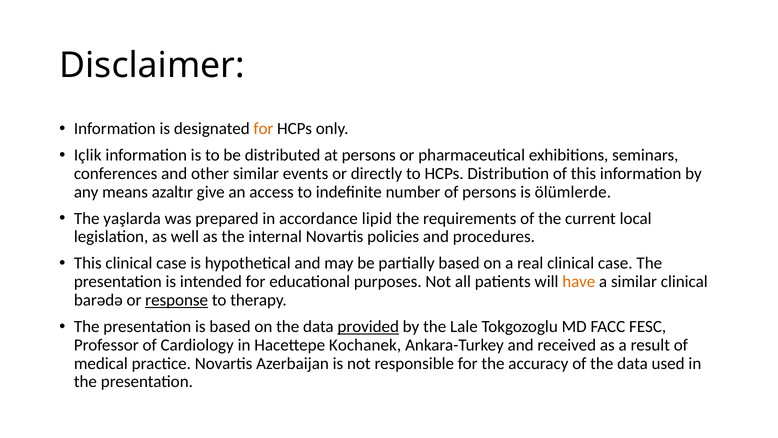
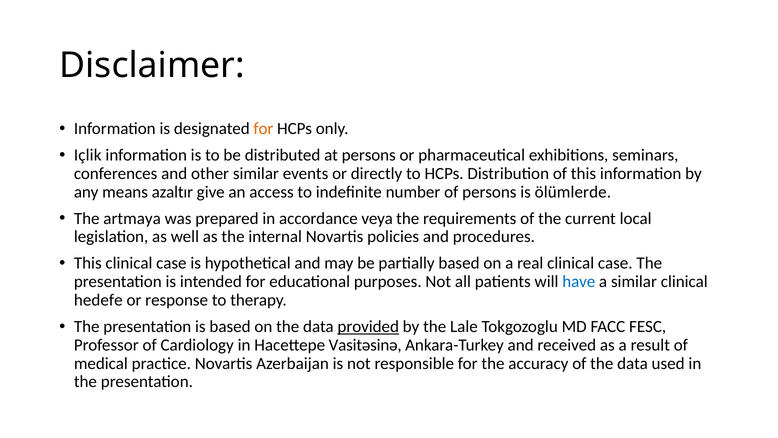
yaşlarda: yaşlarda -> artmaya (132, 218)
lipid: lipid -> veya (377, 218)
have colour: orange -> blue (579, 281)
barədə: barədə -> hedefe (98, 300)
response underline: present -> none (177, 300)
Kochanek: Kochanek -> Vasitəsinə (365, 345)
